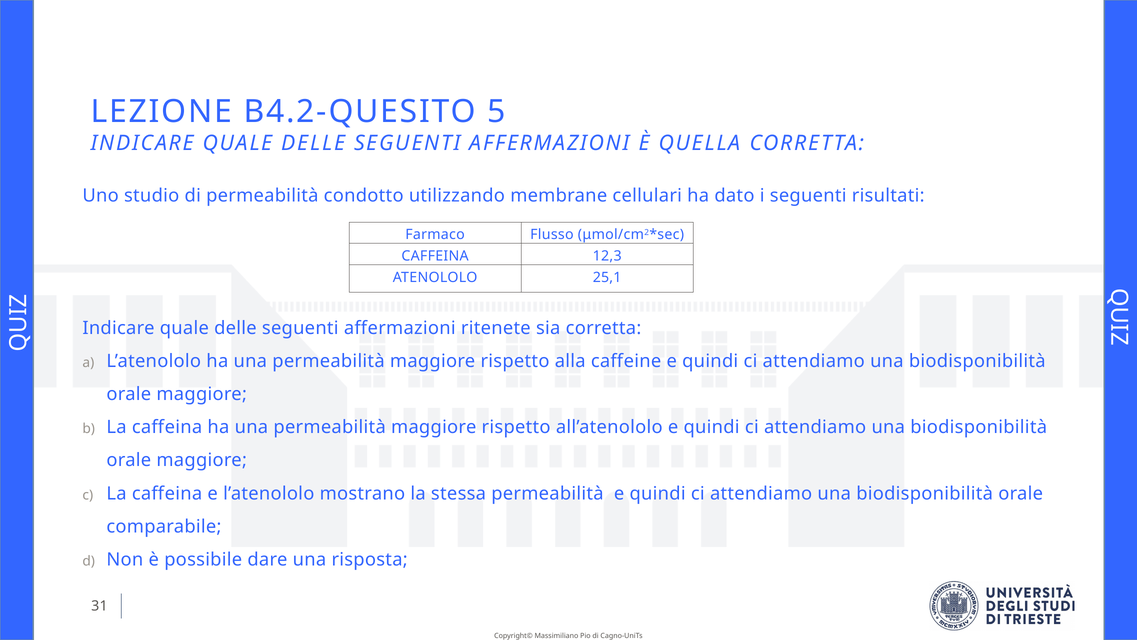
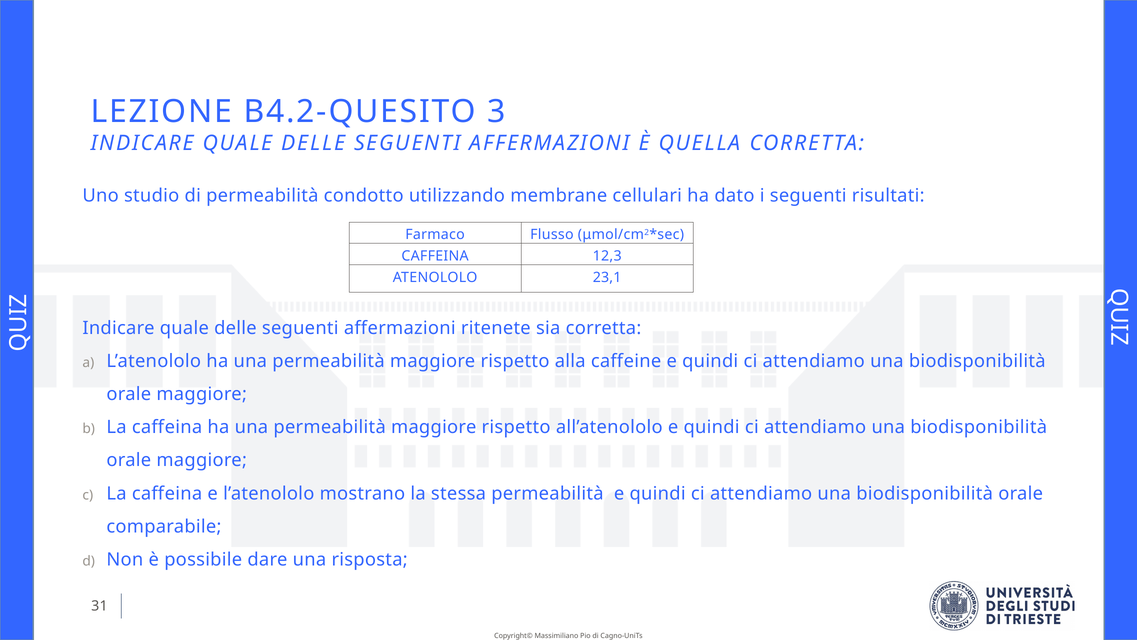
5: 5 -> 3 (496, 112)
25,1: 25,1 -> 23,1 (607, 277)
